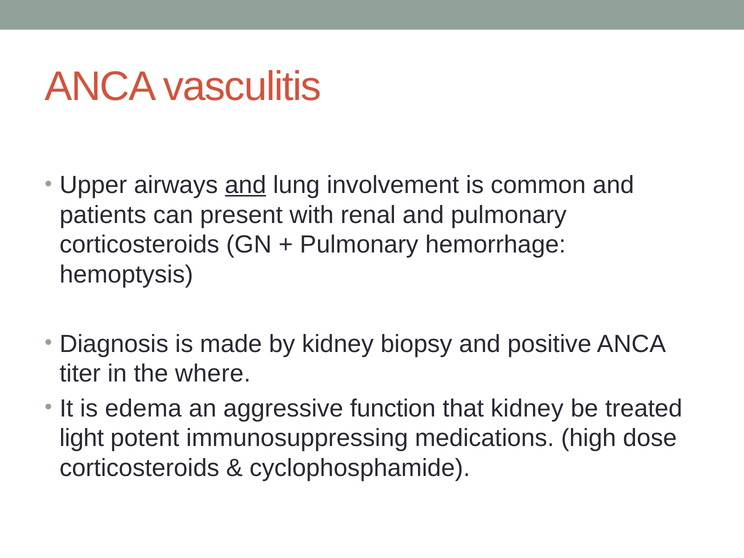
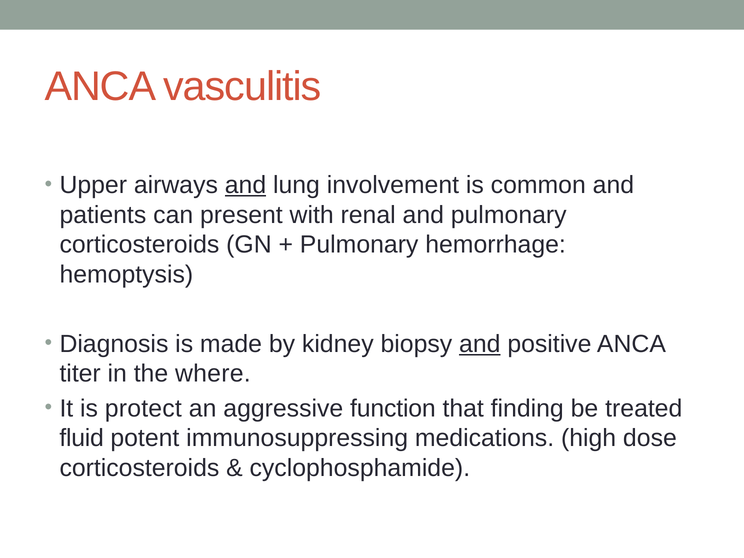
and underline: none -> present (480, 344)
edema: edema -> protect (143, 408)
that kidney: kidney -> finding (527, 408)
light: light -> fluid (82, 438)
